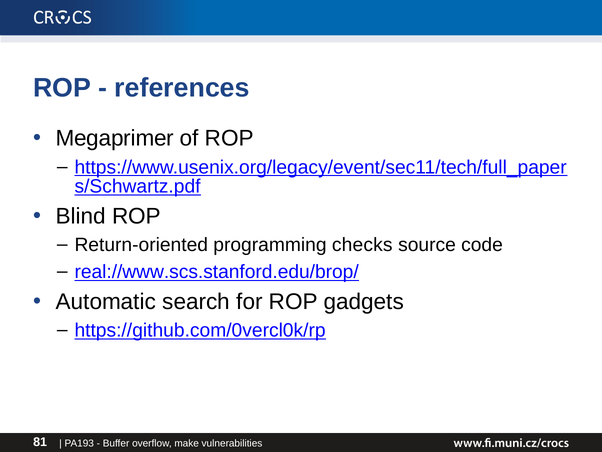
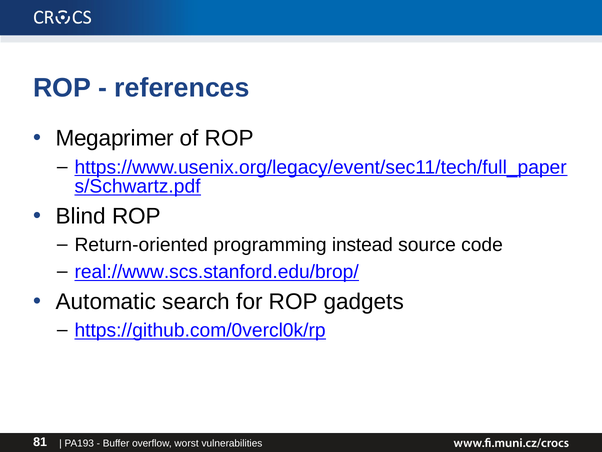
checks: checks -> instead (362, 245)
make: make -> worst (187, 443)
